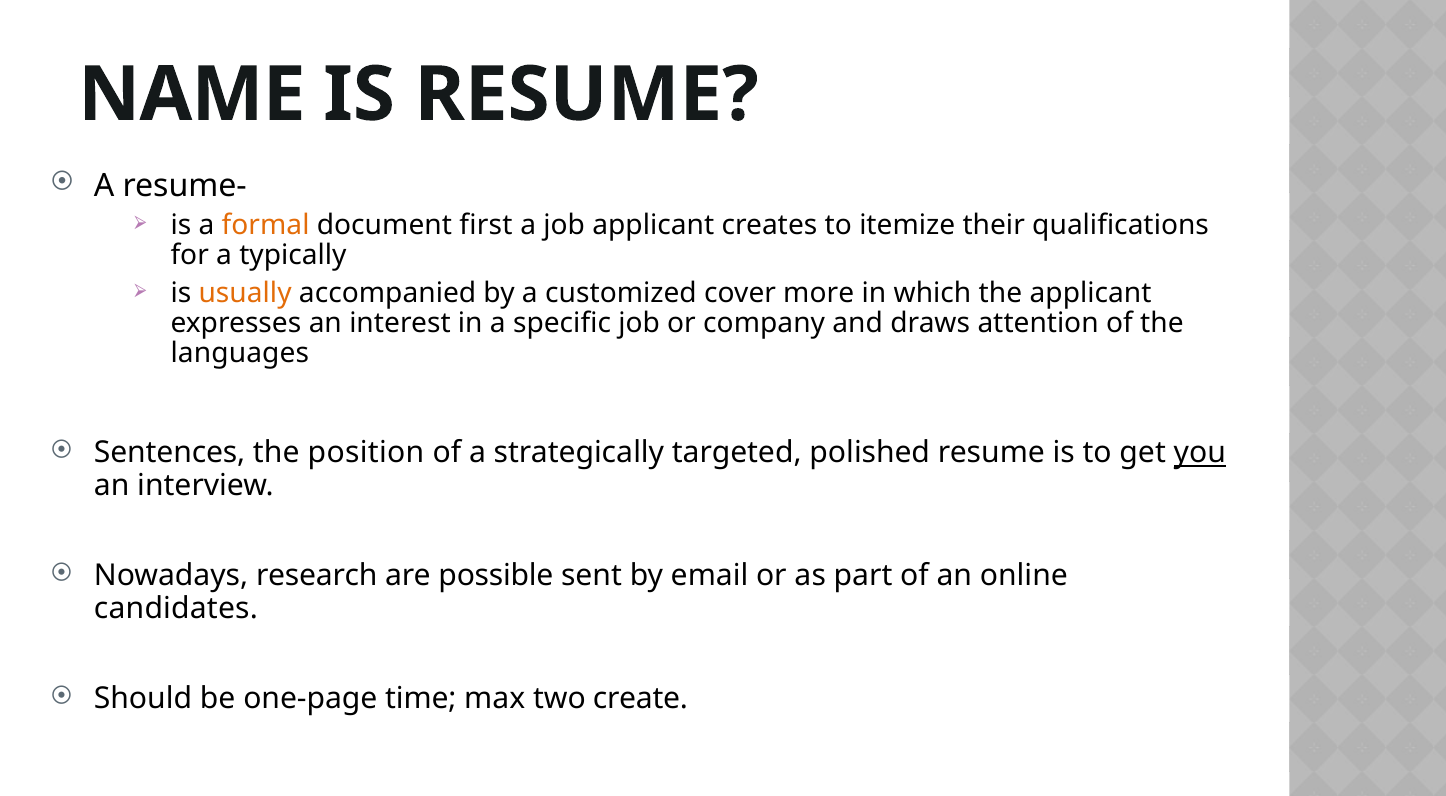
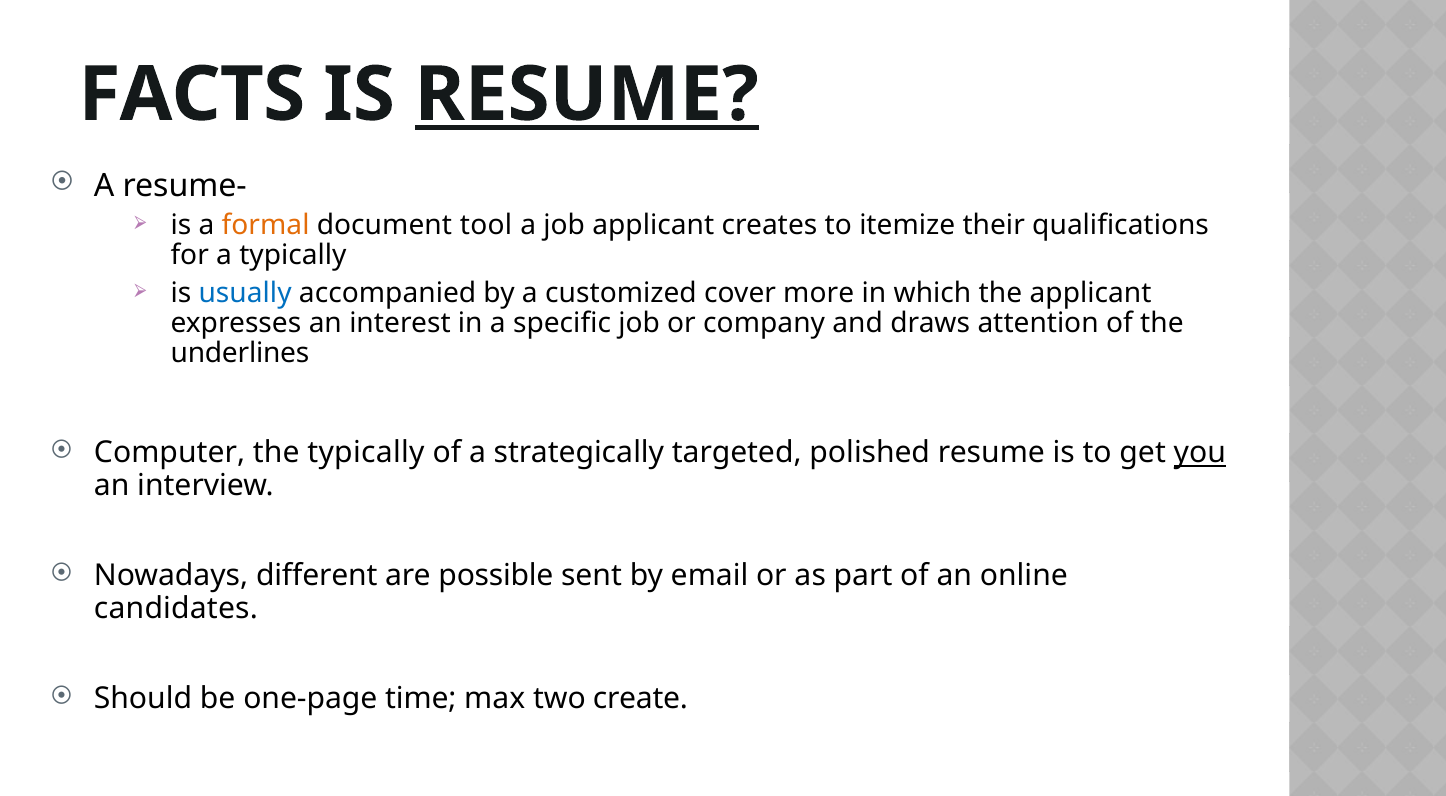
NAME: NAME -> FACTS (192, 95)
RESUME underline: none -> present (587, 95)
first: first -> tool (486, 225)
usually colour: orange -> blue (245, 293)
languages: languages -> underlines (240, 353)
Sentences: Sentences -> Computer (170, 452)
the position: position -> typically (366, 452)
research: research -> different (317, 575)
